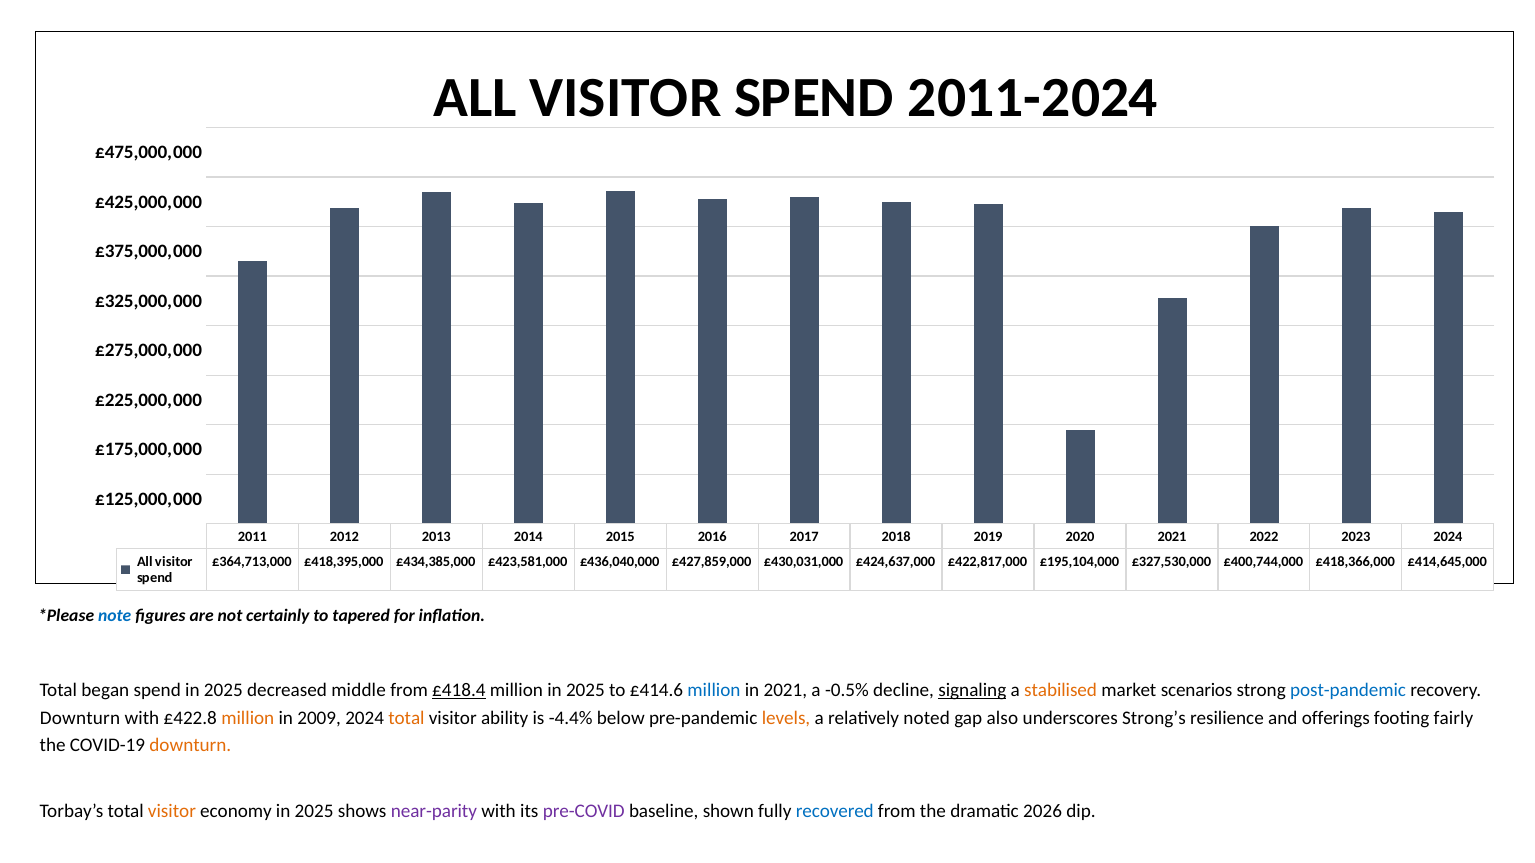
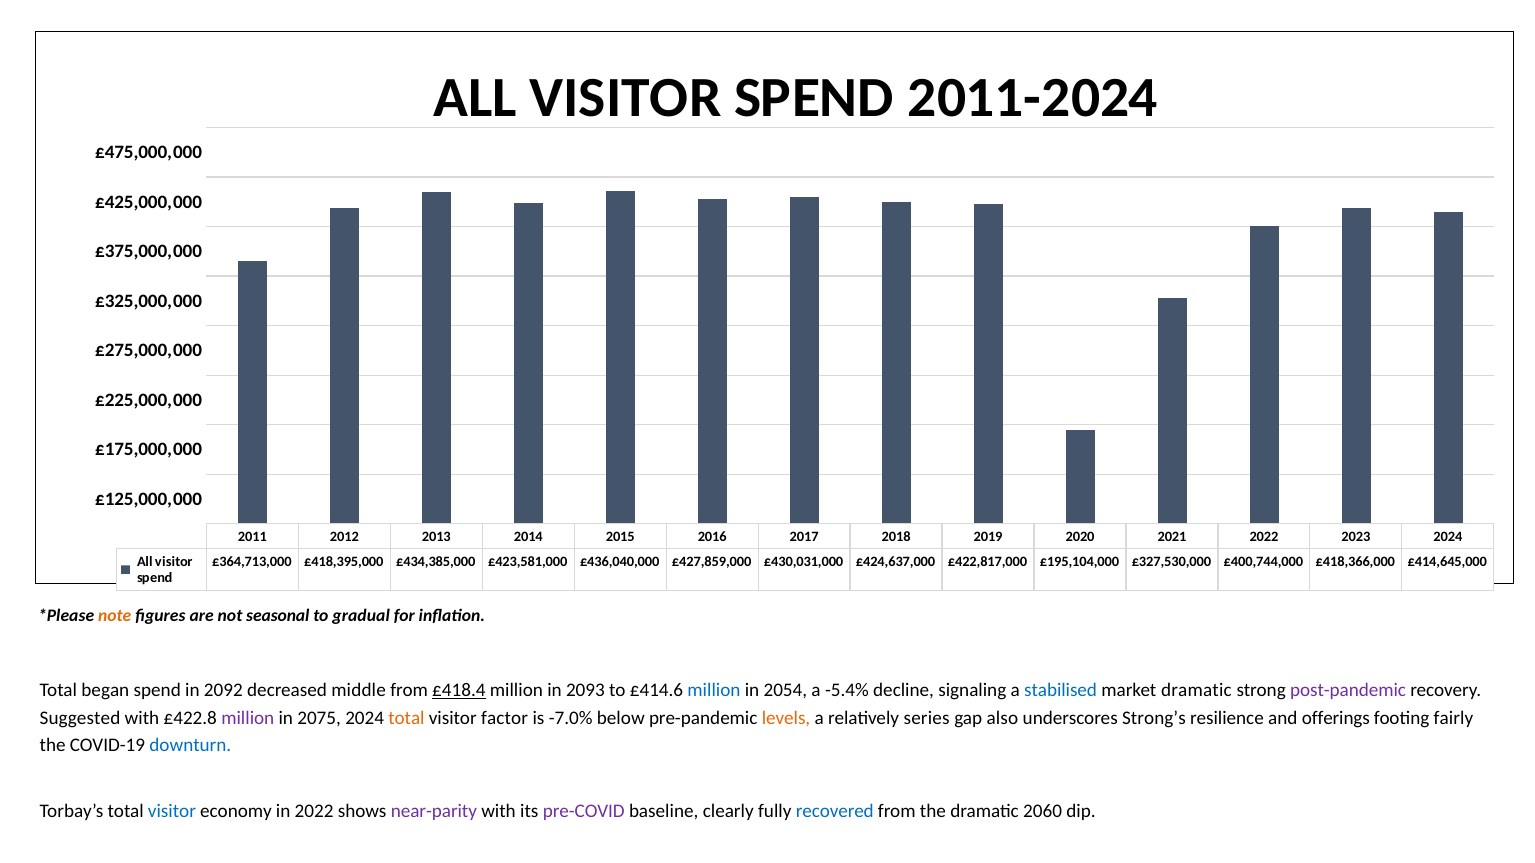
note colour: blue -> orange (115, 616)
certainly: certainly -> seasonal (278, 616)
tapered: tapered -> gradual (361, 616)
spend in 2025: 2025 -> 2092 (223, 691)
million in 2025: 2025 -> 2093 (585, 691)
in 2021: 2021 -> 2054 (785, 691)
-0.5%: -0.5% -> -5.4% (847, 691)
signaling underline: present -> none (972, 691)
stabilised colour: orange -> blue (1061, 691)
market scenarios: scenarios -> dramatic (1196, 691)
post-pandemic colour: blue -> purple (1348, 691)
Downturn: Downturn -> Suggested (80, 718)
million colour: orange -> purple (248, 718)
2009: 2009 -> 2075 (319, 718)
ability: ability -> factor (505, 718)
-4.4%: -4.4% -> -7.0% (571, 718)
noted: noted -> series (927, 718)
downturn colour: orange -> blue (190, 746)
visitor colour: orange -> blue (172, 811)
economy in 2025: 2025 -> 2022 (314, 811)
shown: shown -> clearly (728, 811)
2026: 2026 -> 2060 (1043, 811)
